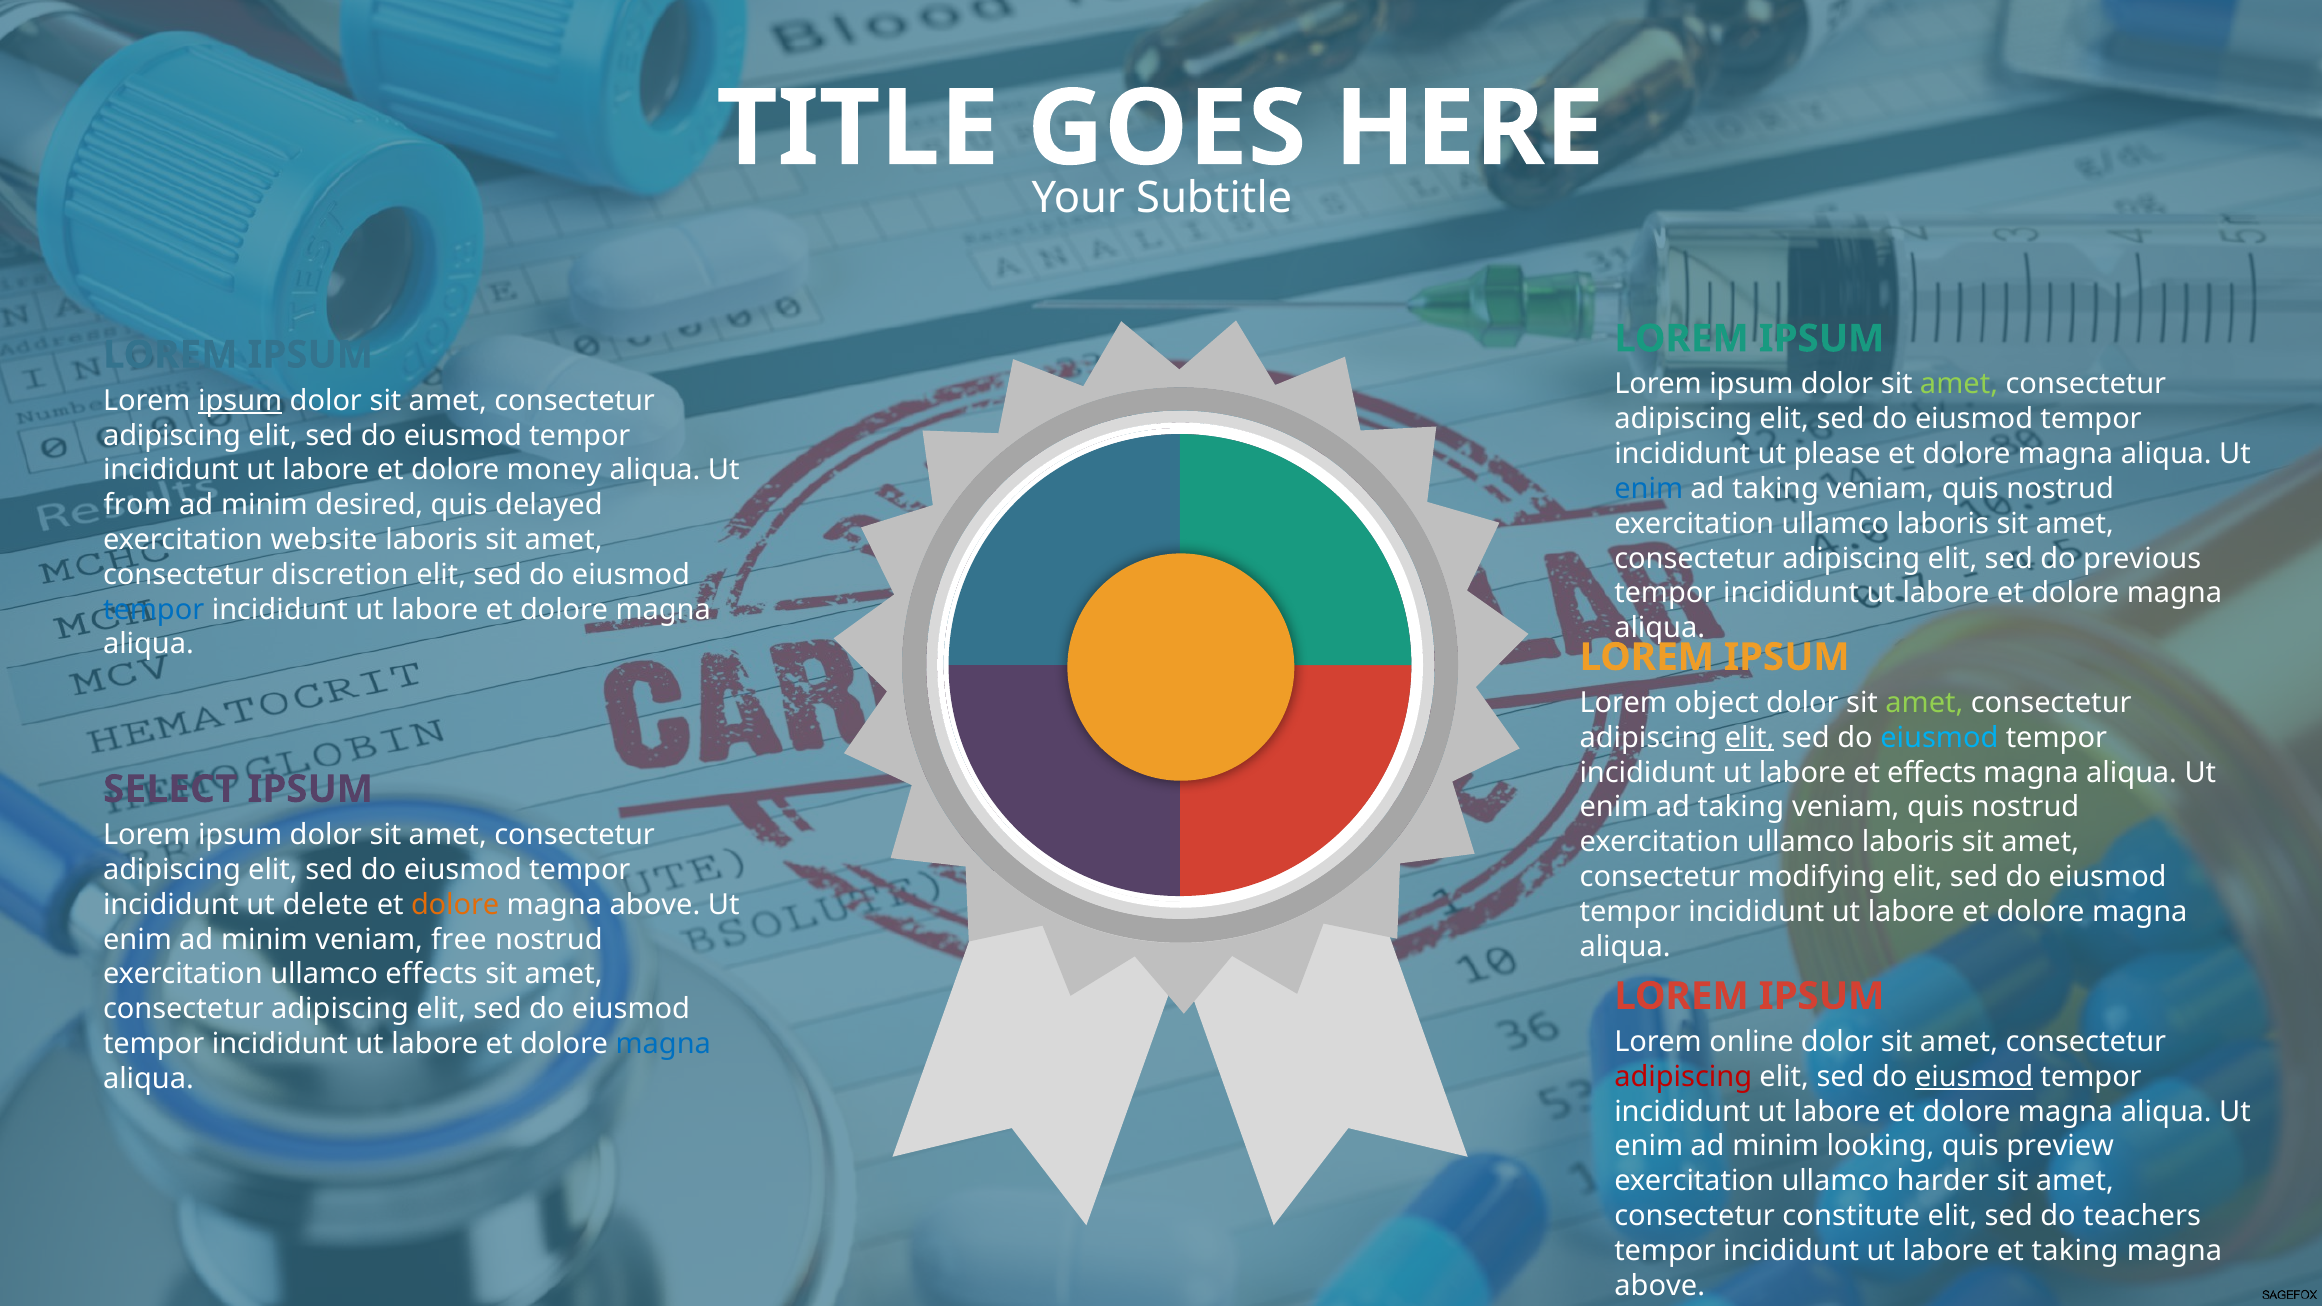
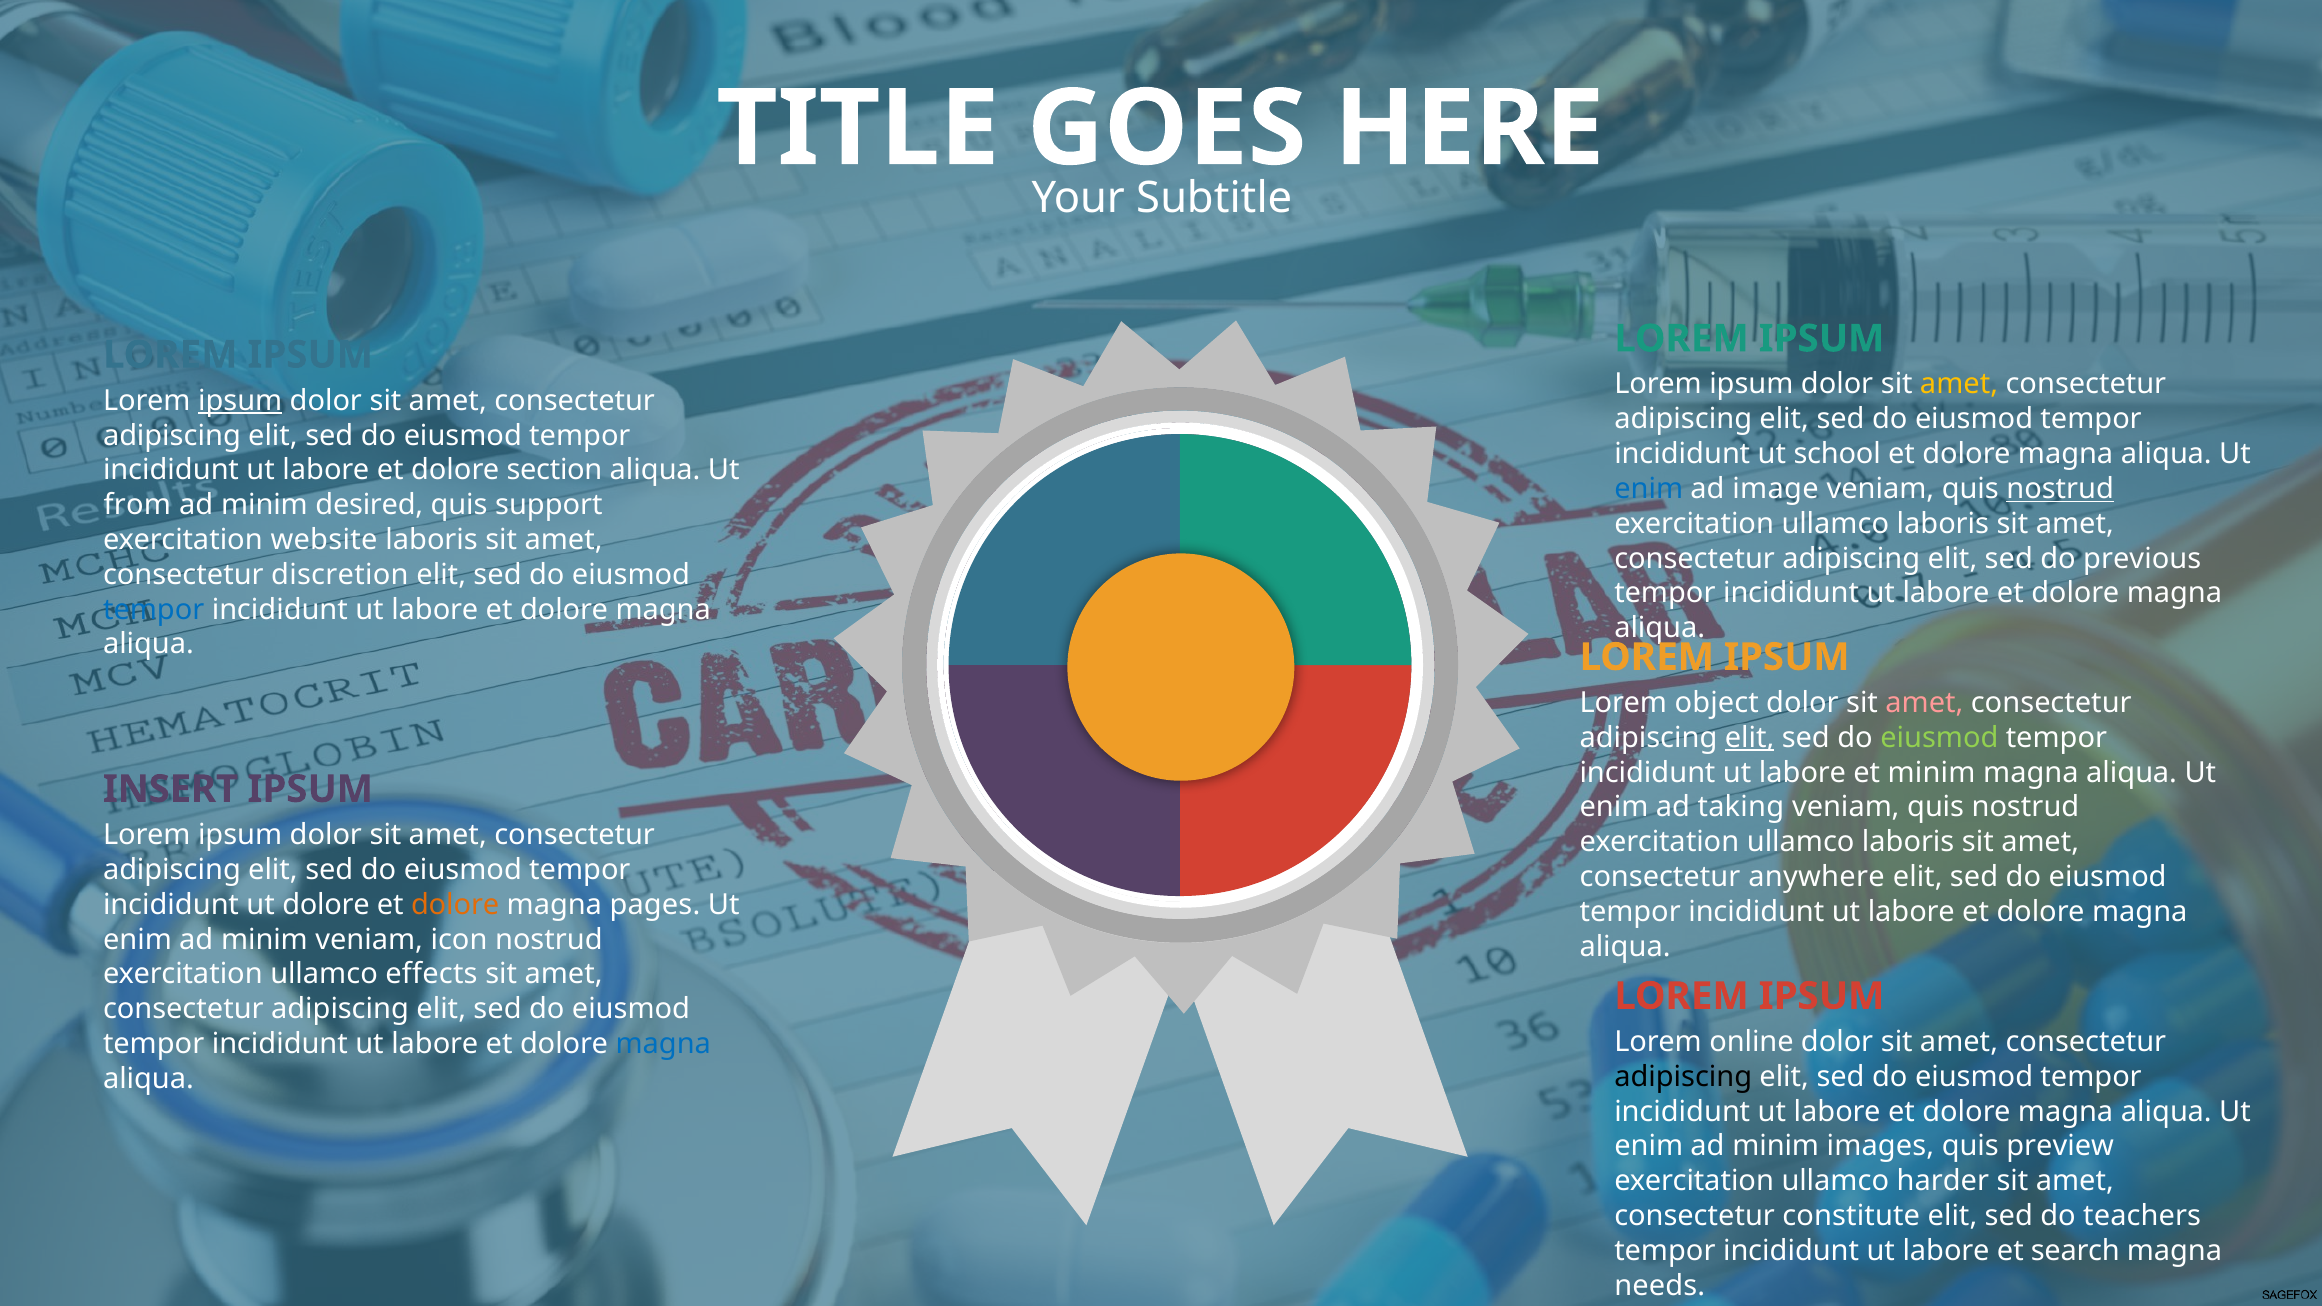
amet colour: light green -> yellow (1959, 384)
please: please -> school (1837, 454)
money: money -> section (554, 470)
taking: taking -> image (1776, 489)
nostrud underline: none -> present (2060, 489)
delayed: delayed -> support (549, 505)
amet colour: light green -> pink (1924, 703)
eiusmod colour: light blue -> light green (1939, 738)
et effects: effects -> minim (1932, 773)
SELECT: SELECT -> INSERT (170, 789)
modifying: modifying -> anywhere (1816, 877)
ut delete: delete -> dolore (326, 905)
above: above -> pages (655, 905)
free: free -> icon (459, 940)
adipiscing colour: red -> black (1683, 1077)
eiusmod underline: present -> none (1974, 1077)
looking: looking -> images (1880, 1146)
et taking: taking -> search (2075, 1251)
above: above -> needs (1660, 1286)
